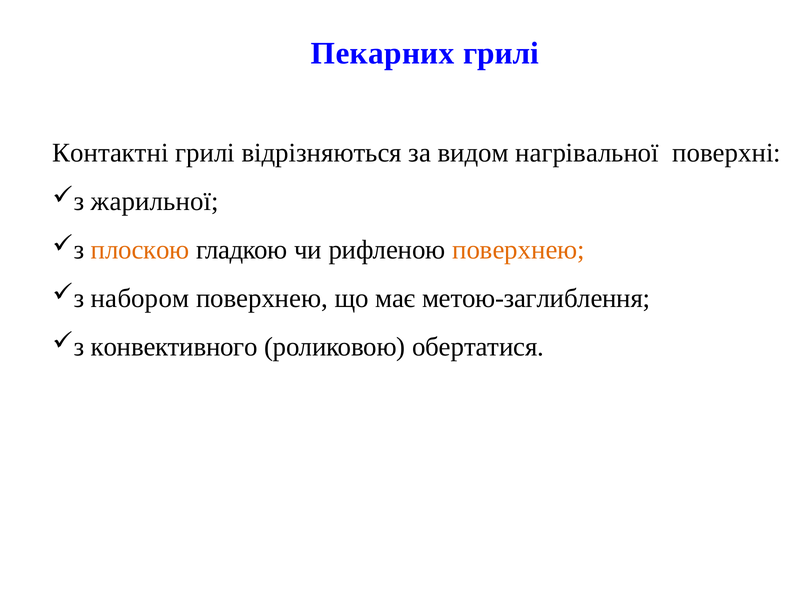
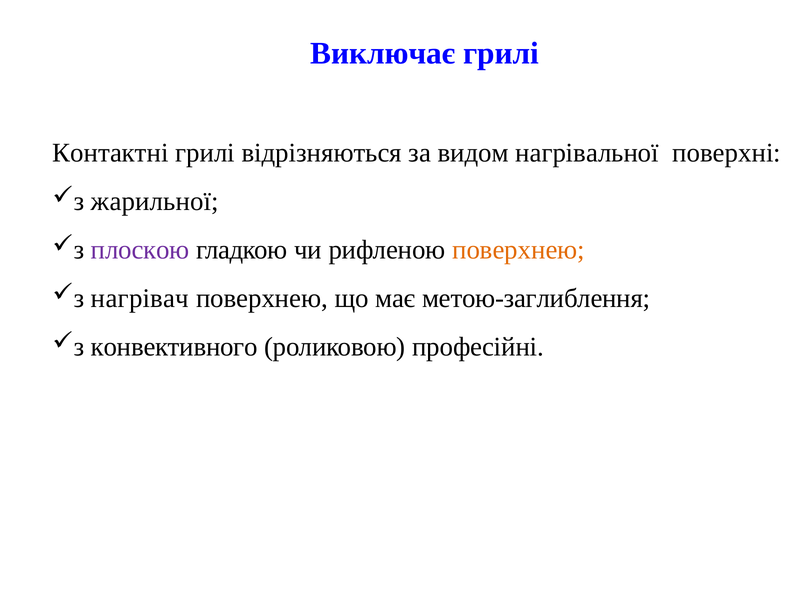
Пекарних: Пекарних -> Виключає (383, 54)
плоскою colour: orange -> purple (140, 250)
набором: набором -> нагрівач (140, 298)
обертатися: обертатися -> професійні (478, 347)
